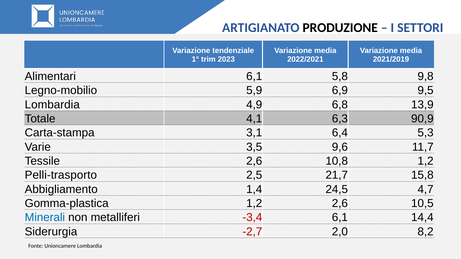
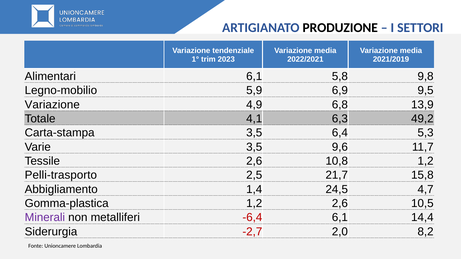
Lombardia: Lombardia -> Variazione (52, 105)
90,9: 90,9 -> 49,2 (422, 119)
Carta-stampa 3,1: 3,1 -> 3,5 (254, 133)
Minerali colour: blue -> purple (45, 218)
-3,4: -3,4 -> -6,4 (252, 218)
